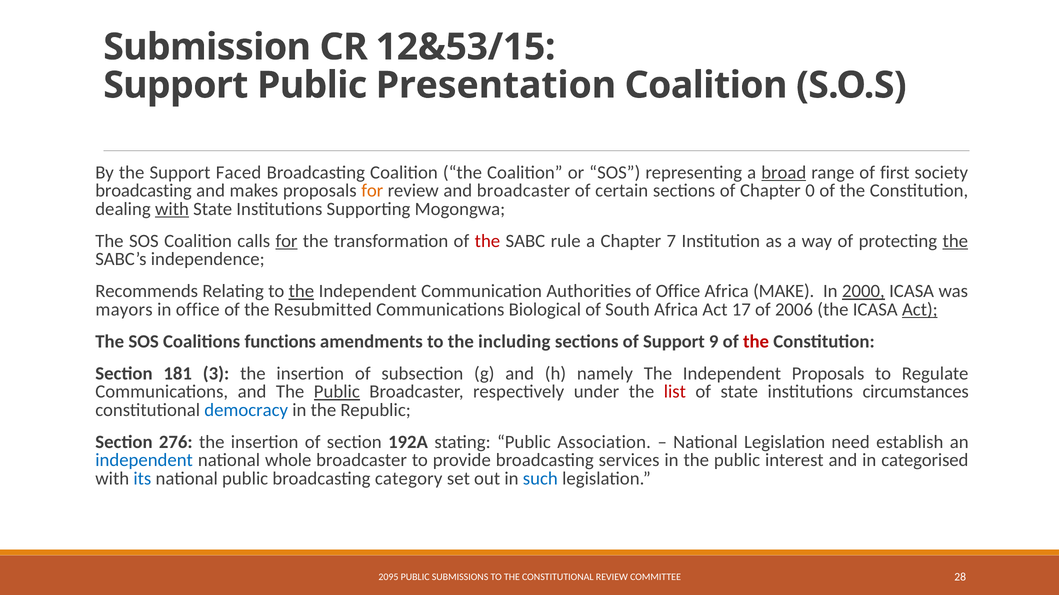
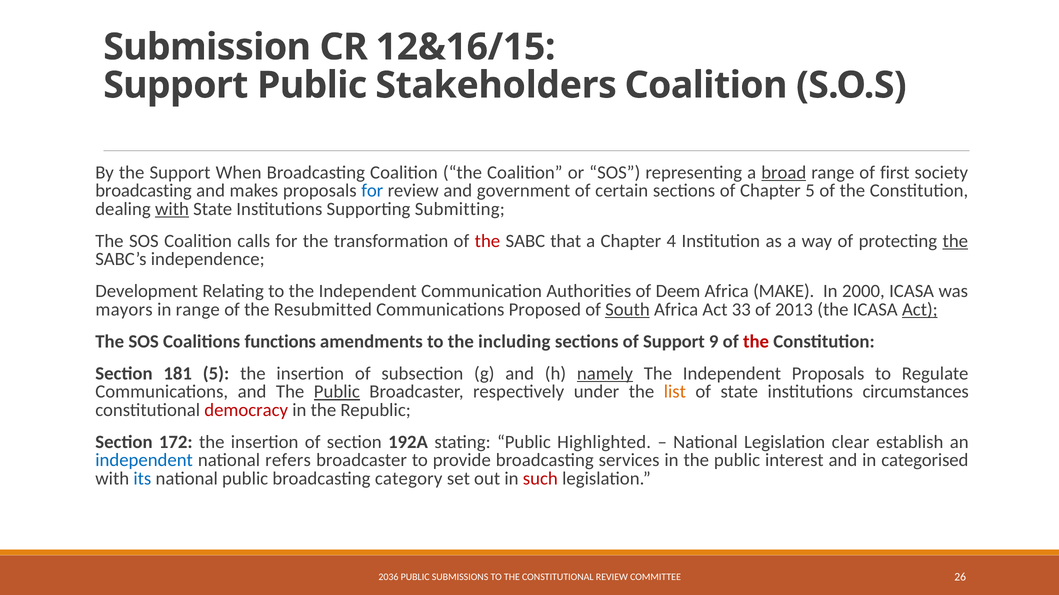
12&53/15: 12&53/15 -> 12&16/15 (466, 47)
Presentation: Presentation -> Stakeholders (496, 85)
Faced: Faced -> When (239, 173)
for colour: orange -> blue (372, 191)
and broadcaster: broadcaster -> government (524, 191)
Chapter 0: 0 -> 5 (810, 191)
Mogongwa: Mogongwa -> Submitting (460, 209)
for underline: present -> none (287, 241)
rule: rule -> that (566, 241)
7: 7 -> 4 (671, 241)
Recommends: Recommends -> Development (147, 292)
the underline: present -> none (301, 292)
of Office: Office -> Deem (678, 292)
2000 underline: present -> none (863, 292)
in office: office -> range (198, 310)
Biological: Biological -> Proposed (545, 310)
South underline: none -> present (627, 310)
17: 17 -> 33 (741, 310)
2006: 2006 -> 2013 (794, 310)
181 3: 3 -> 5 (216, 374)
namely underline: none -> present (605, 374)
list colour: red -> orange (675, 392)
democracy colour: blue -> red (246, 410)
276: 276 -> 172 (176, 442)
Association: Association -> Highlighted (604, 442)
need: need -> clear (851, 442)
whole: whole -> refers (288, 461)
such colour: blue -> red (540, 479)
2095: 2095 -> 2036 (388, 578)
28: 28 -> 26 (960, 578)
